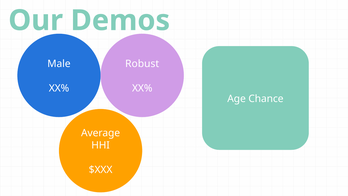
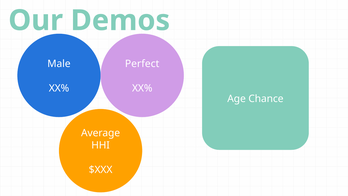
Robust: Robust -> Perfect (142, 64)
